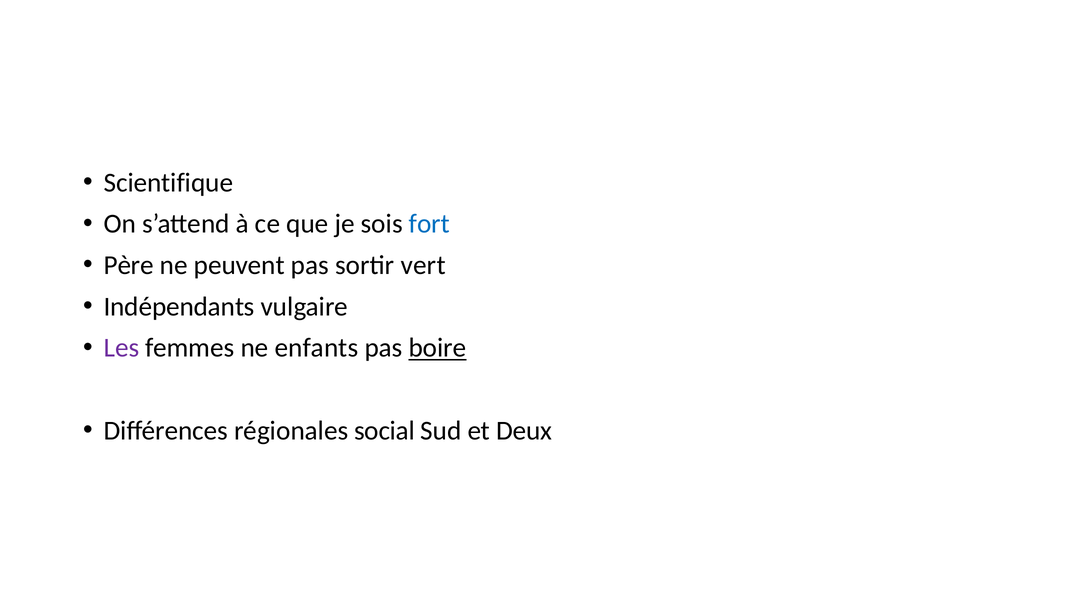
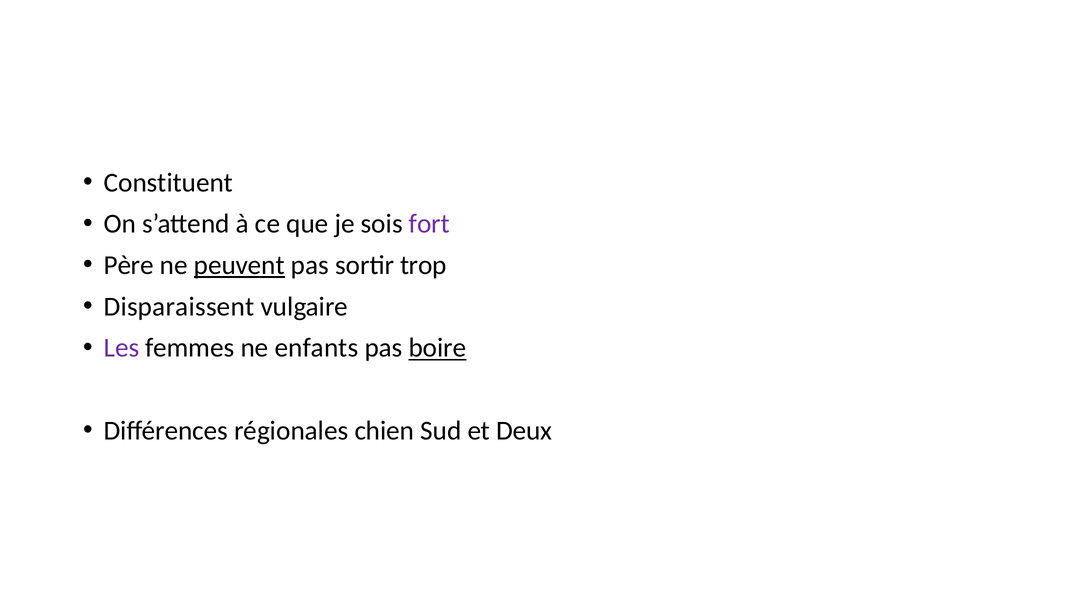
Scientifique: Scientifique -> Constituent (168, 182)
fort colour: blue -> purple (429, 224)
peuvent underline: none -> present (239, 265)
vert: vert -> trop (423, 265)
Indépendants: Indépendants -> Disparaissent (179, 306)
social: social -> chien (384, 430)
